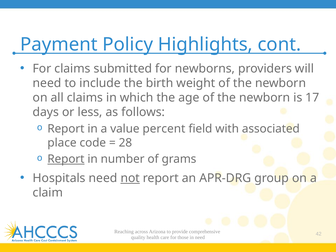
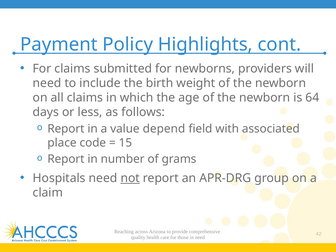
17: 17 -> 64 (312, 98)
percent: percent -> depend (164, 129)
28: 28 -> 15 (125, 143)
Report underline: present -> none (66, 159)
